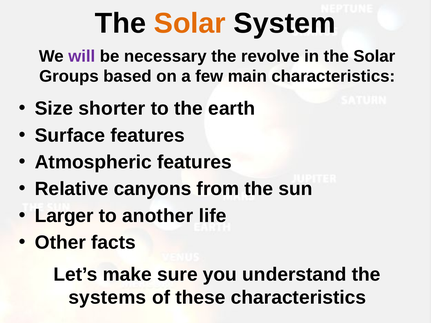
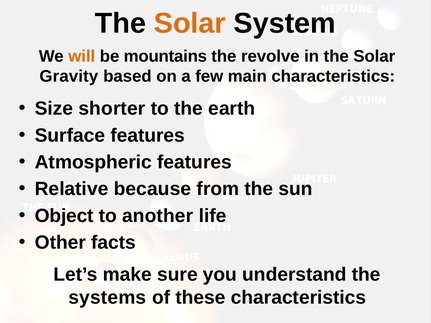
will colour: purple -> orange (82, 56)
necessary: necessary -> mountains (165, 56)
Groups: Groups -> Gravity (69, 76)
canyons: canyons -> because (152, 189)
Larger: Larger -> Object (64, 216)
